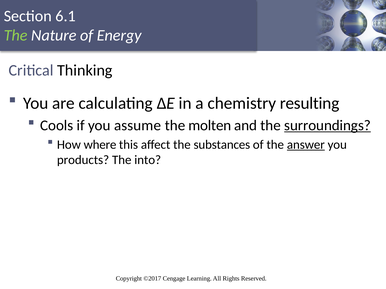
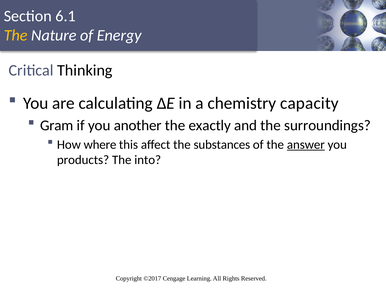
The colour: light green -> yellow (16, 35)
resulting: resulting -> capacity (309, 103)
Cools: Cools -> Gram (57, 126)
assume: assume -> another (138, 126)
molten: molten -> exactly (210, 126)
surroundings underline: present -> none (327, 126)
